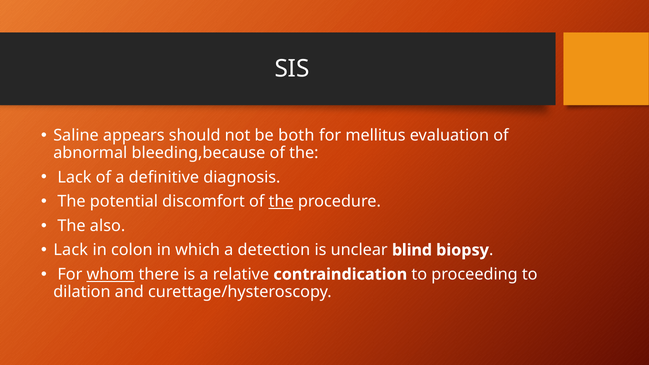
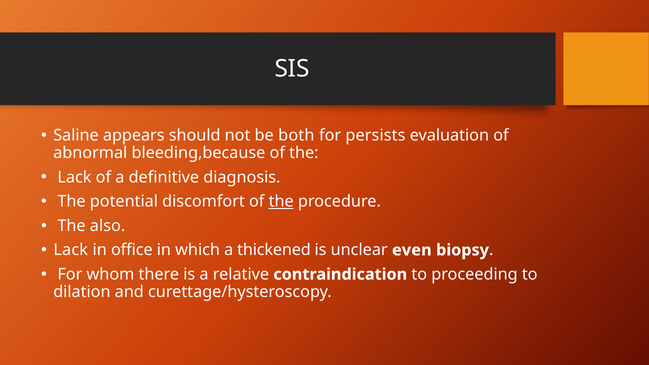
mellitus: mellitus -> persists (375, 135)
colon: colon -> office (132, 250)
detection: detection -> thickened (274, 250)
blind: blind -> even (412, 250)
whom underline: present -> none (110, 274)
